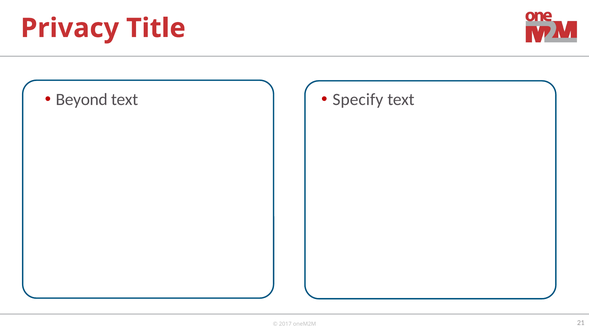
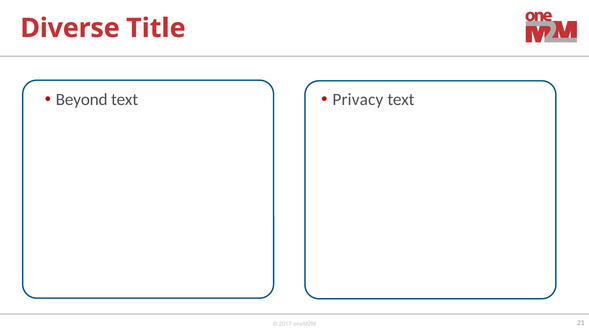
Privacy: Privacy -> Diverse (70, 28)
Specify: Specify -> Privacy (358, 100)
